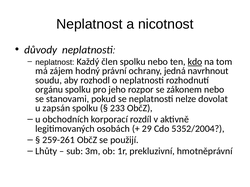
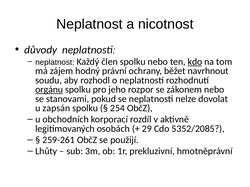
jedná: jedná -> běžet (175, 71)
orgánu underline: none -> present (49, 90)
233: 233 -> 254 (117, 108)
5352/2004: 5352/2004 -> 5352/2085 (198, 129)
